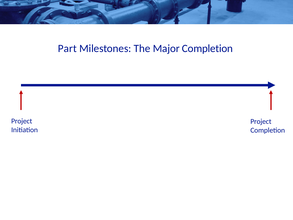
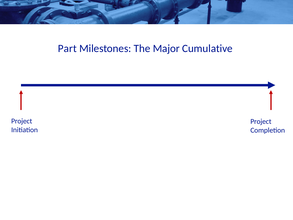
Major Completion: Completion -> Cumulative (207, 48)
